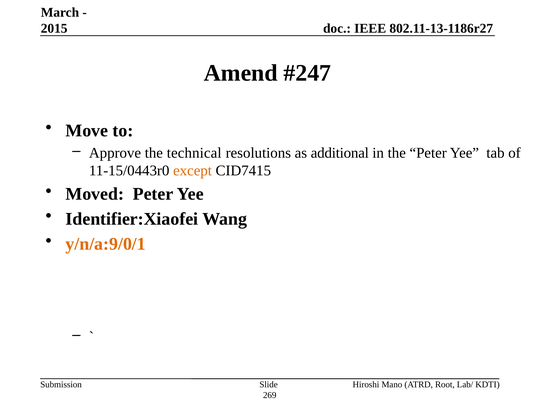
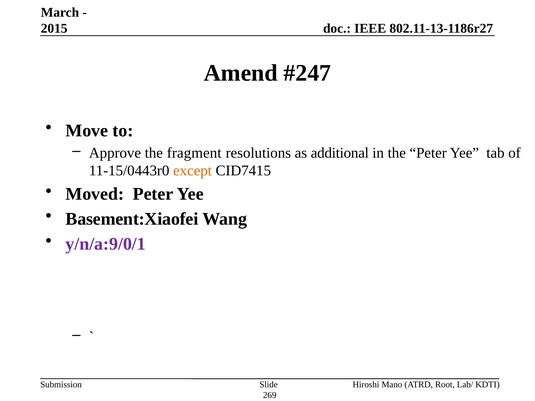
technical: technical -> fragment (194, 153)
Identifier:Xiaofei: Identifier:Xiaofei -> Basement:Xiaofei (132, 219)
y/n/a:9/0/1 colour: orange -> purple (106, 244)
